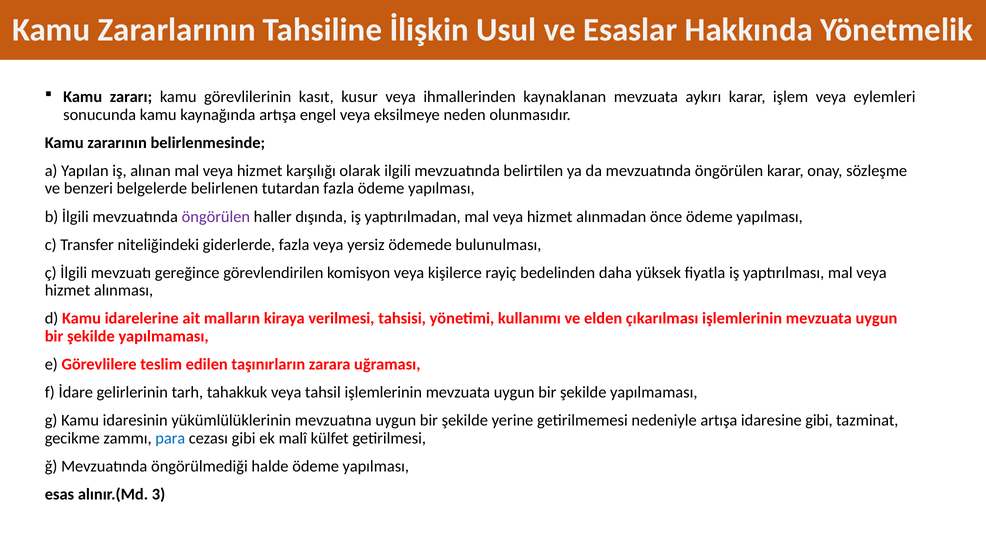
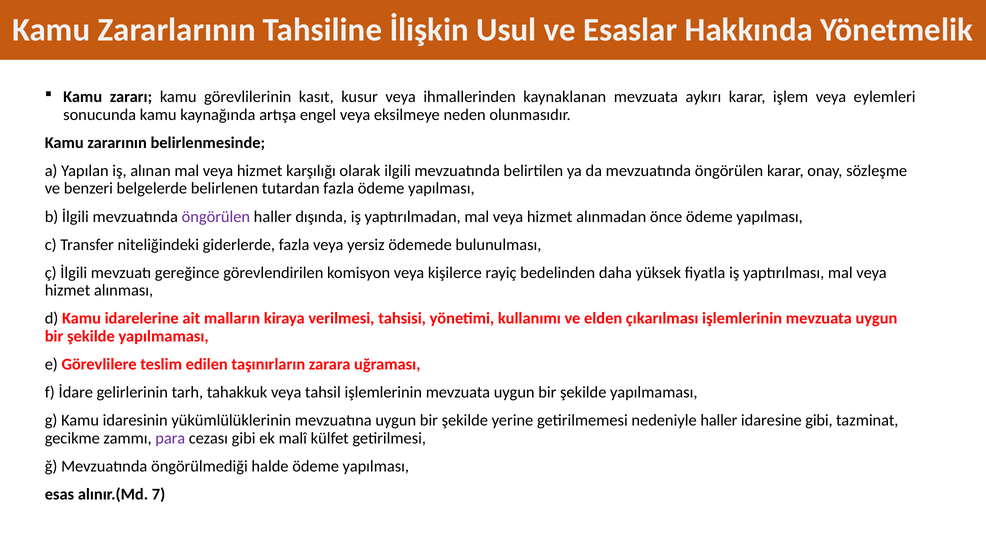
nedeniyle artışa: artışa -> haller (719, 420)
para colour: blue -> purple (170, 438)
3: 3 -> 7 (159, 494)
